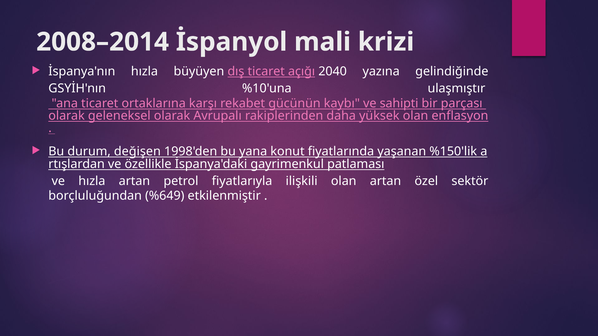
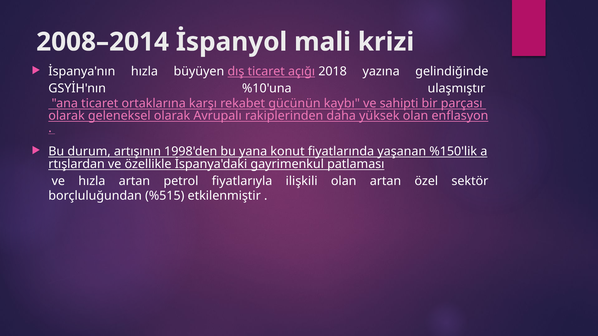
2040: 2040 -> 2018 (333, 71)
değişen: değişen -> artışının (137, 152)
%649: %649 -> %515 (165, 196)
